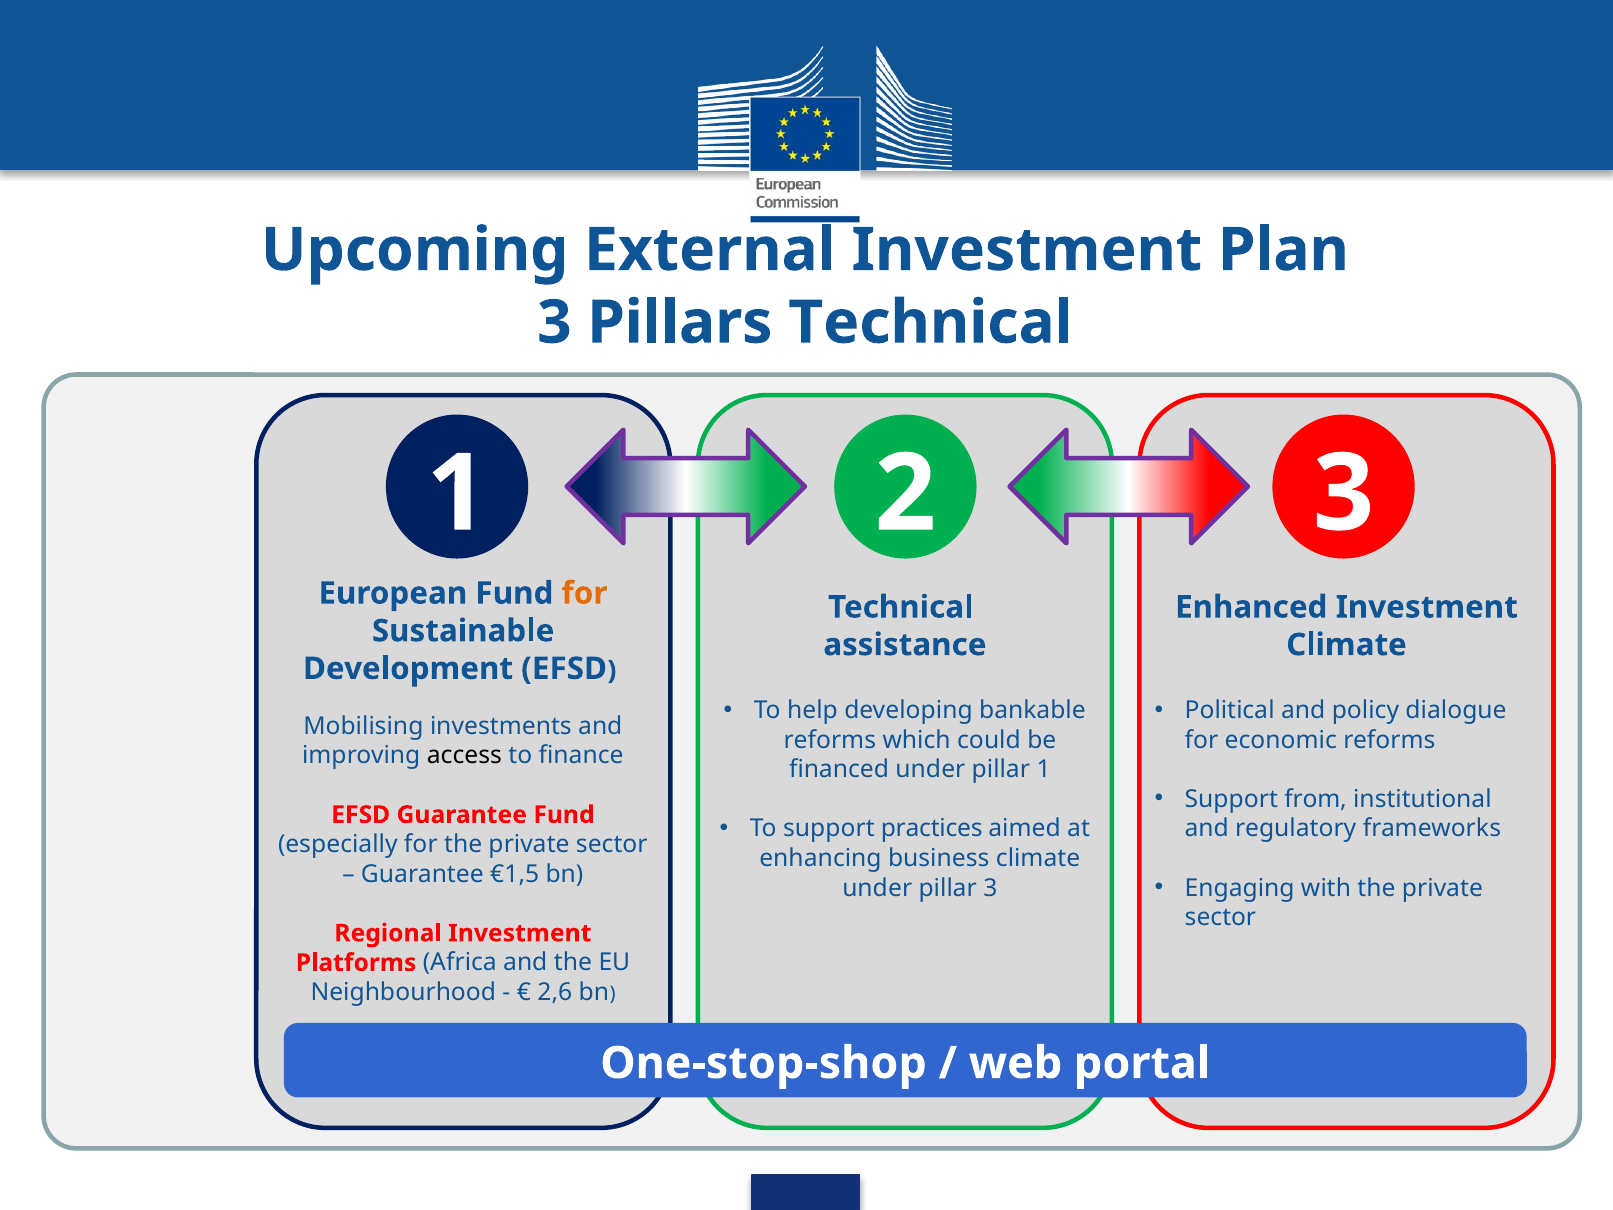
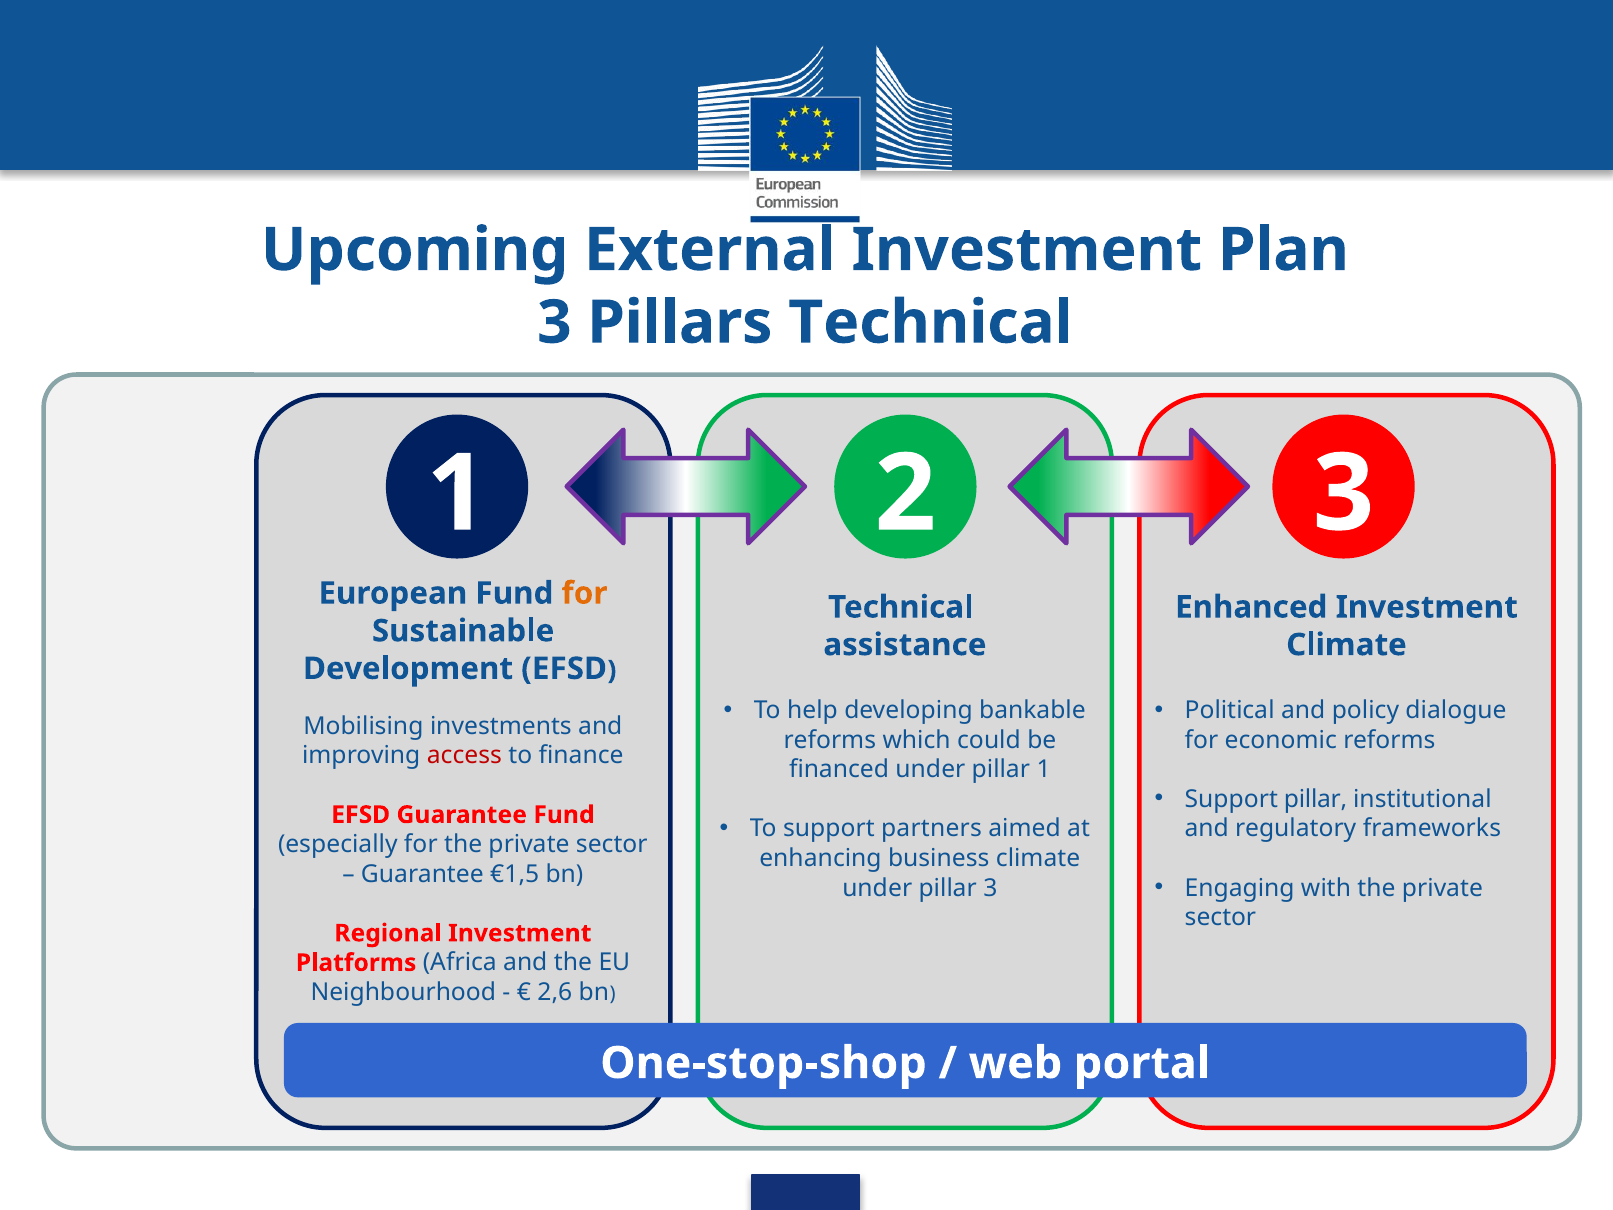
access colour: black -> red (464, 756)
Support from: from -> pillar (1316, 799)
practices: practices -> partners (931, 829)
